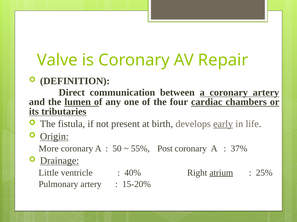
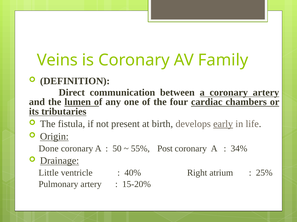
Valve: Valve -> Veins (57, 60)
Repair: Repair -> Family (223, 60)
More: More -> Done (49, 149)
37%: 37% -> 34% (239, 149)
atrium underline: present -> none (221, 173)
